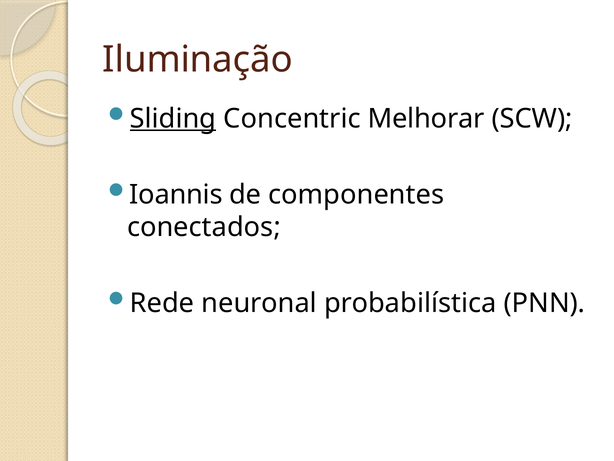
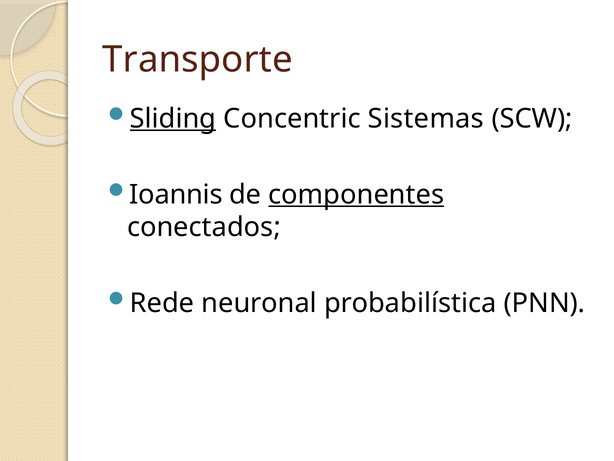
Iluminação: Iluminação -> Transporte (198, 59)
Melhorar: Melhorar -> Sistemas (426, 119)
componentes underline: none -> present (356, 194)
